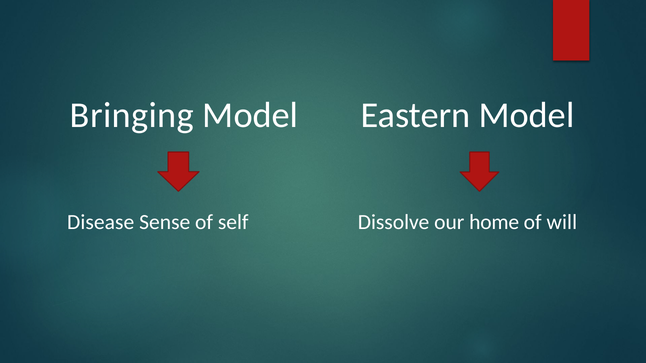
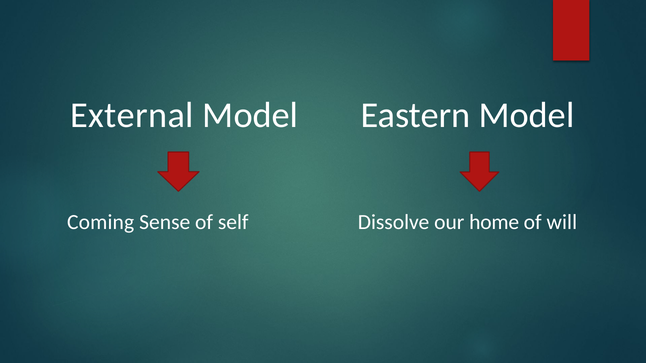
Bringing: Bringing -> External (132, 116)
Disease: Disease -> Coming (101, 222)
